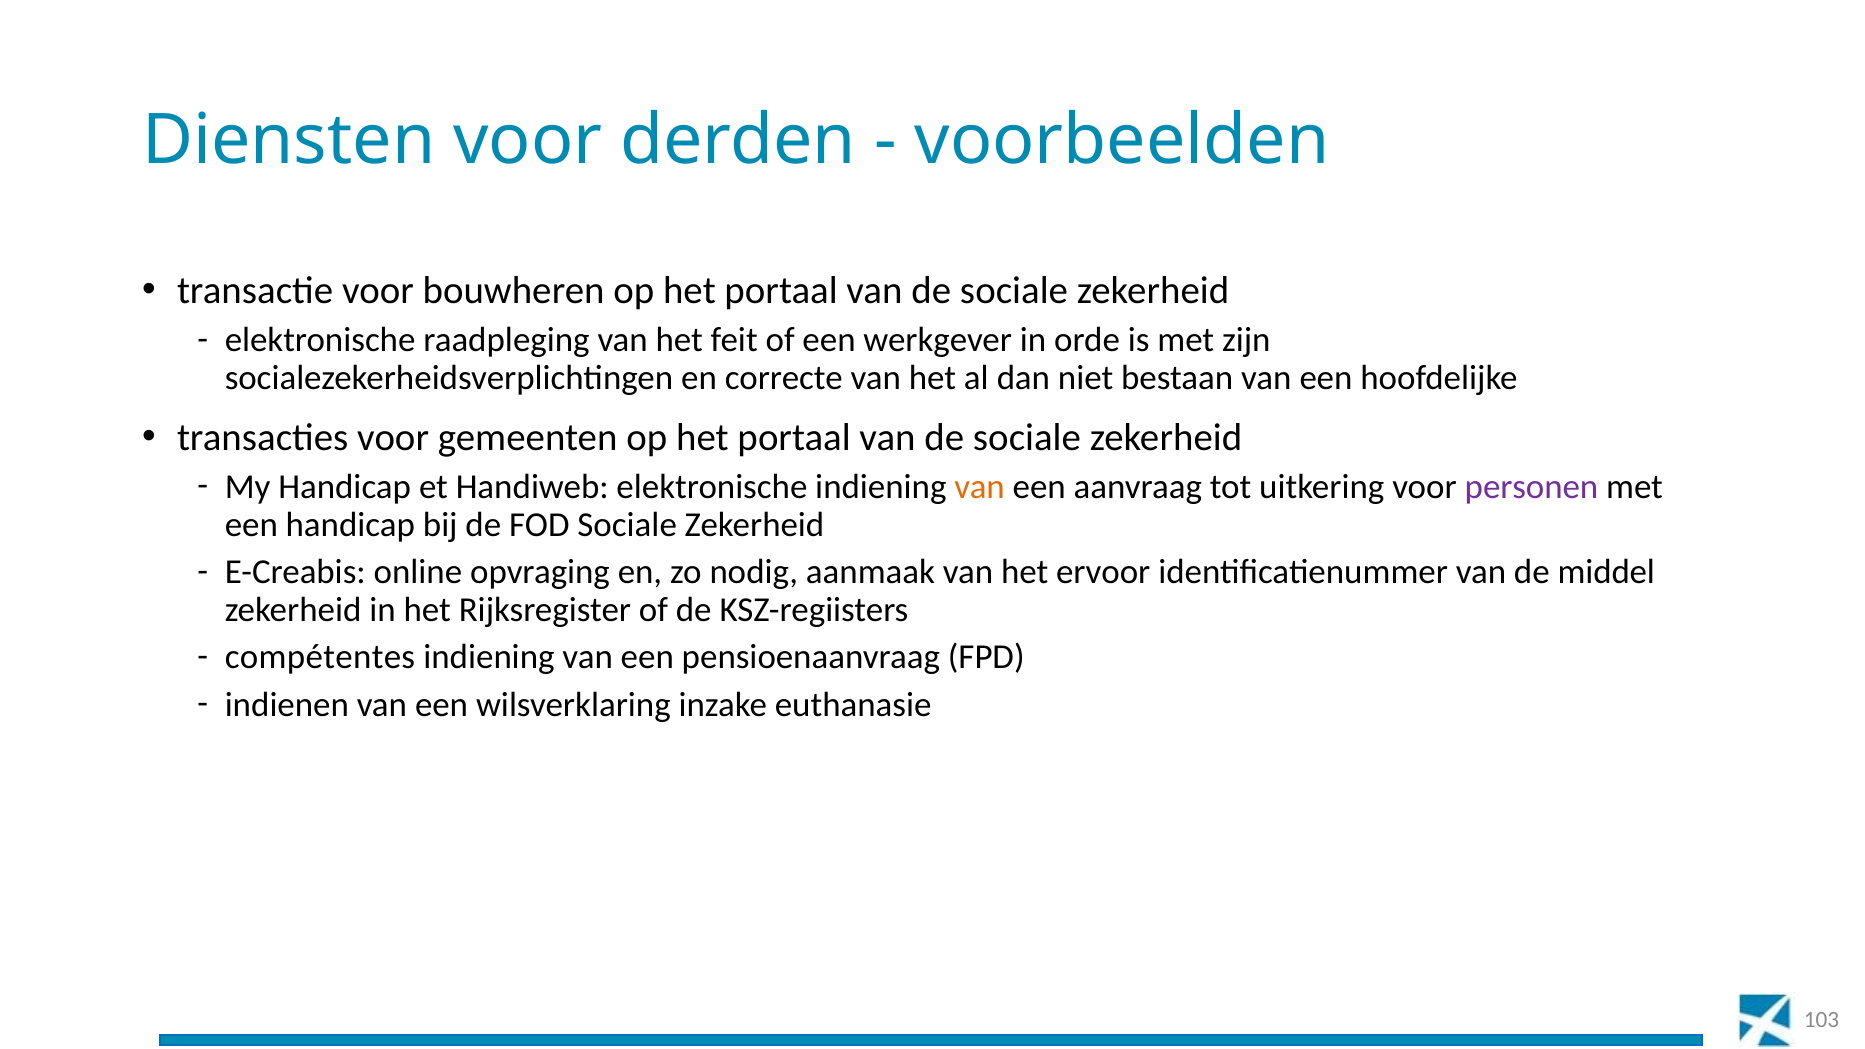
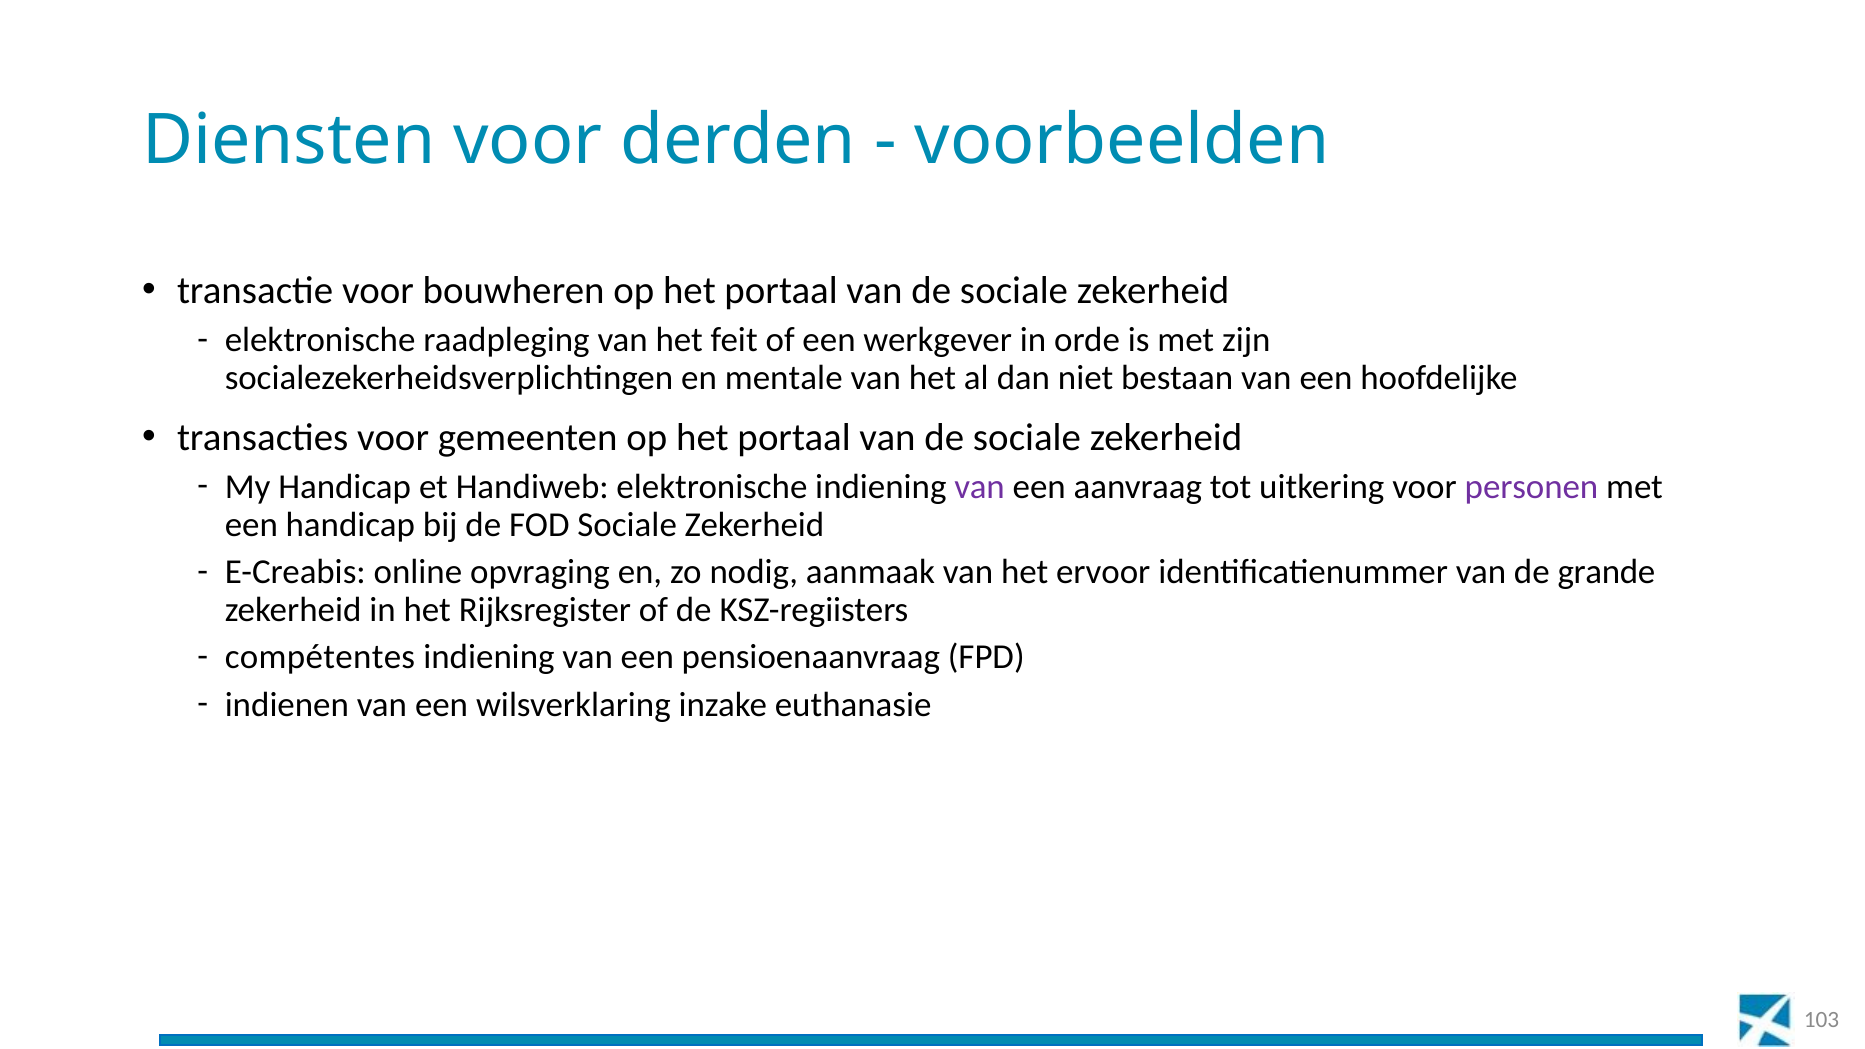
correcte: correcte -> mentale (784, 378)
van colour: orange -> purple (980, 487)
middel: middel -> grande (1606, 572)
